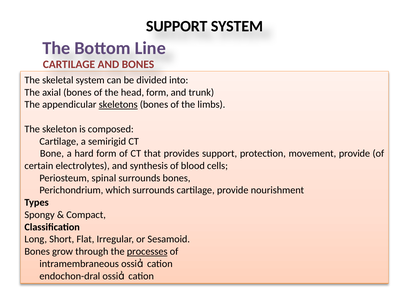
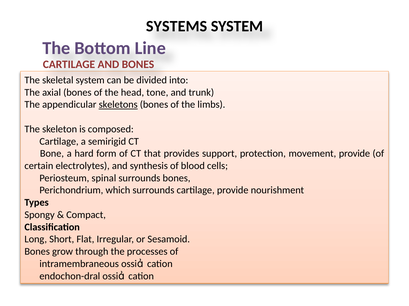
SUPPORT: SUPPORT -> SYSTEMS (177, 26)
head form: form -> tone (157, 93)
processes underline: present -> none (147, 252)
